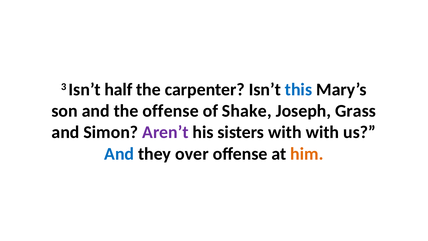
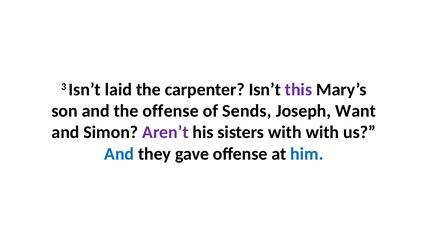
half: half -> laid (118, 90)
this colour: blue -> purple (299, 90)
Shake: Shake -> Sends (247, 111)
Grass: Grass -> Want (356, 111)
over: over -> gave (192, 154)
him colour: orange -> blue (307, 154)
